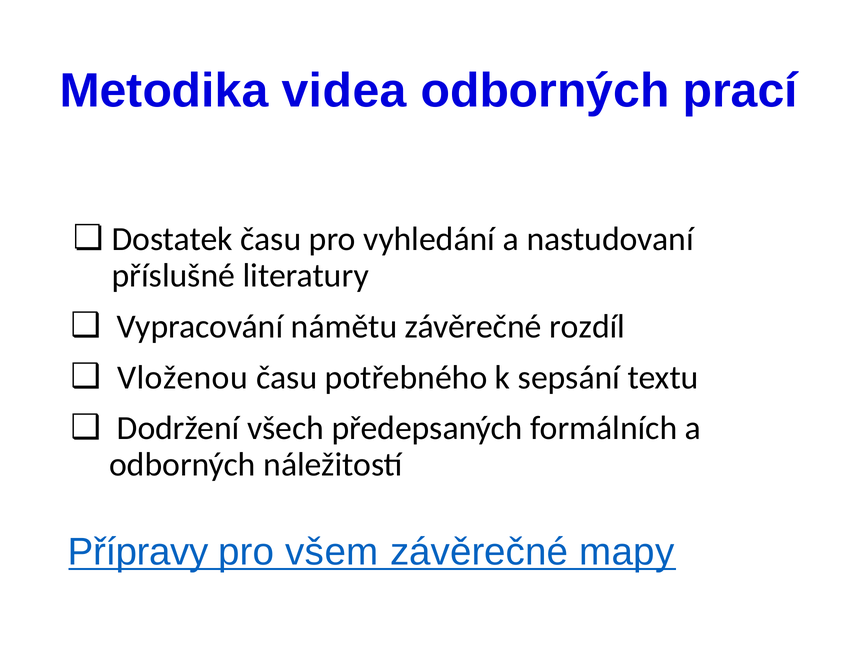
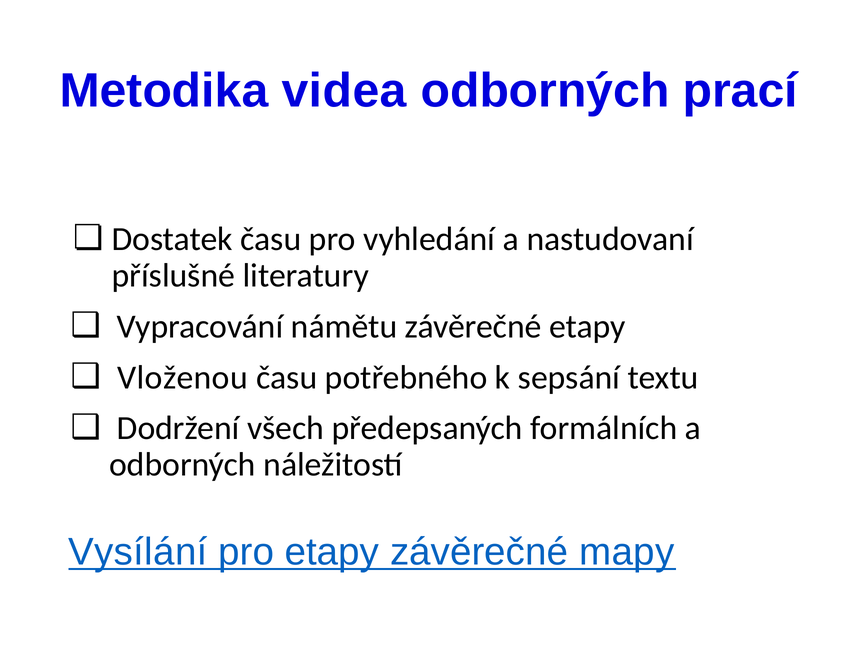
závěrečné rozdíl: rozdíl -> etapy (587, 326)
Přípravy: Přípravy -> Vysílání (138, 552)
pro všem: všem -> etapy (332, 552)
